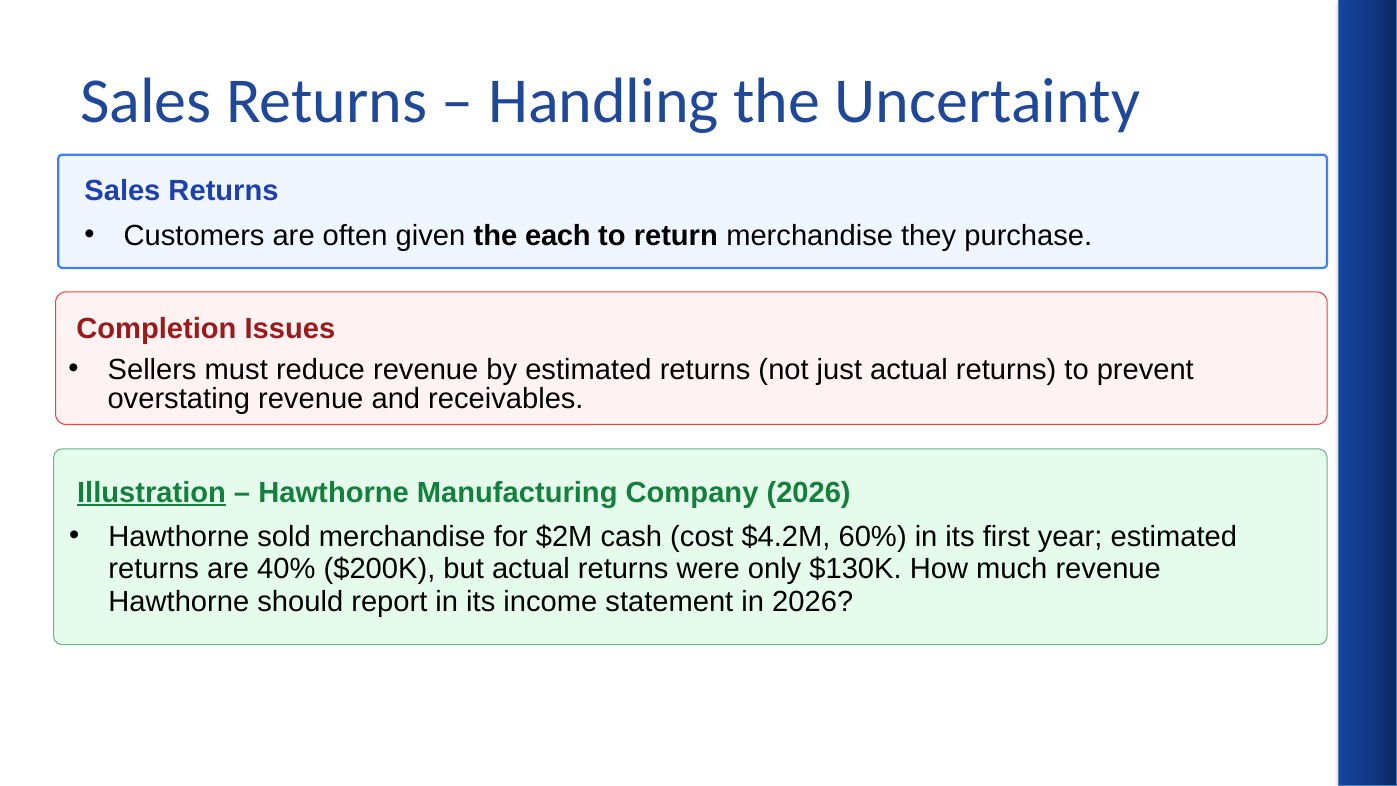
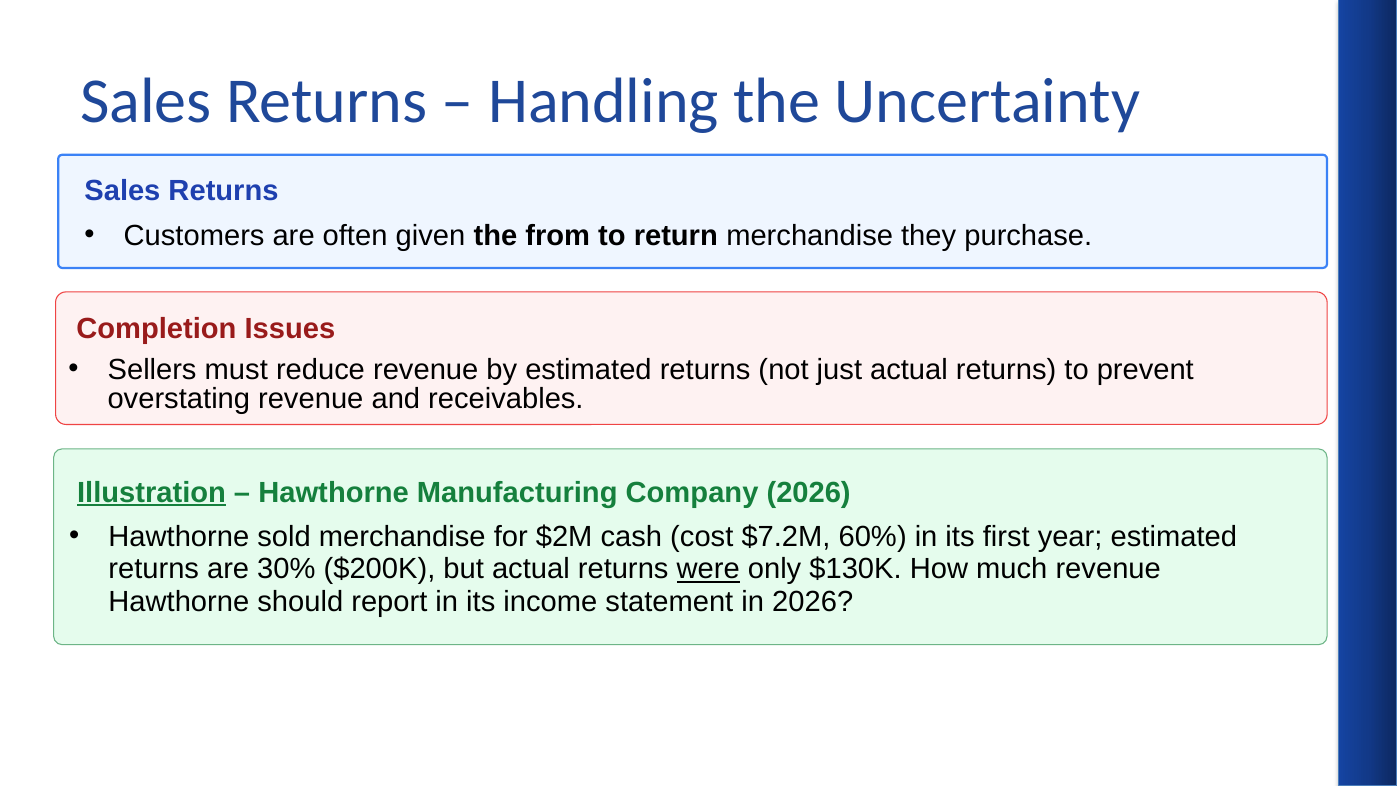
each: each -> from (558, 235)
$4.2M: $4.2M -> $7.2M (786, 537)
40%: 40% -> 30% (286, 569)
were underline: none -> present (708, 569)
